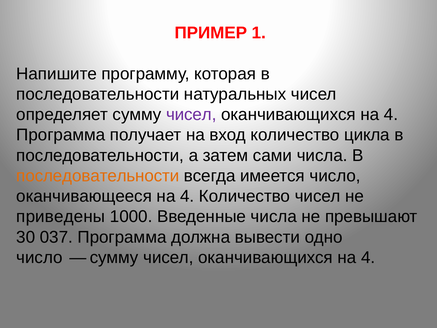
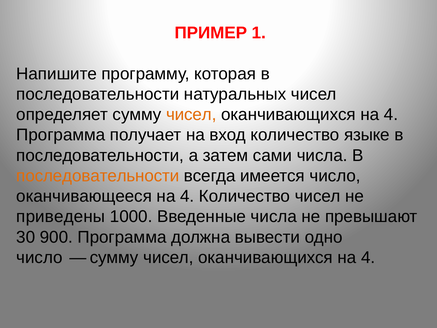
чисел colour: purple -> orange (191, 114)
цикла: цикла -> языке (367, 135)
037: 037 -> 900 (56, 237)
